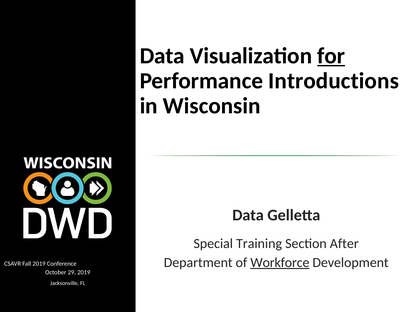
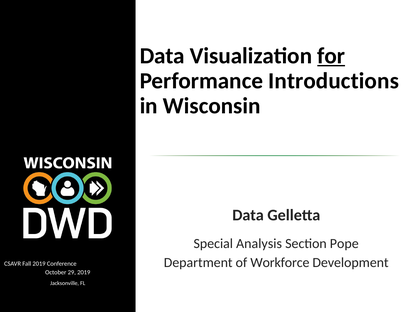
Training: Training -> Analysis (259, 244)
After: After -> Pope (344, 244)
Workforce underline: present -> none (280, 263)
